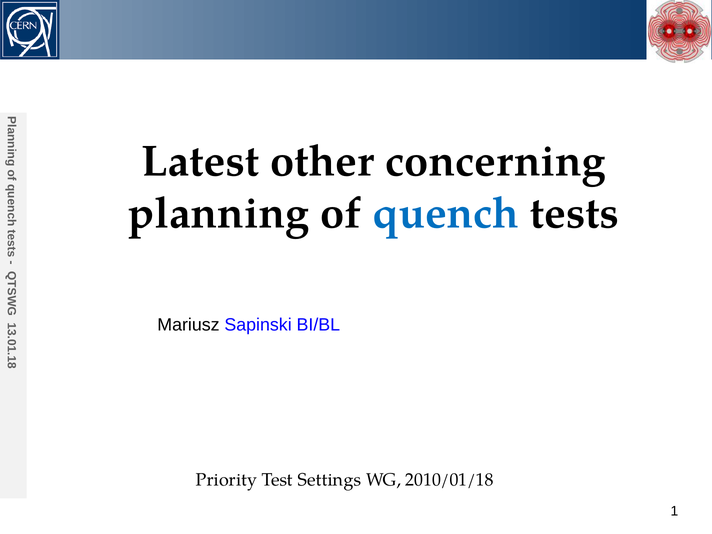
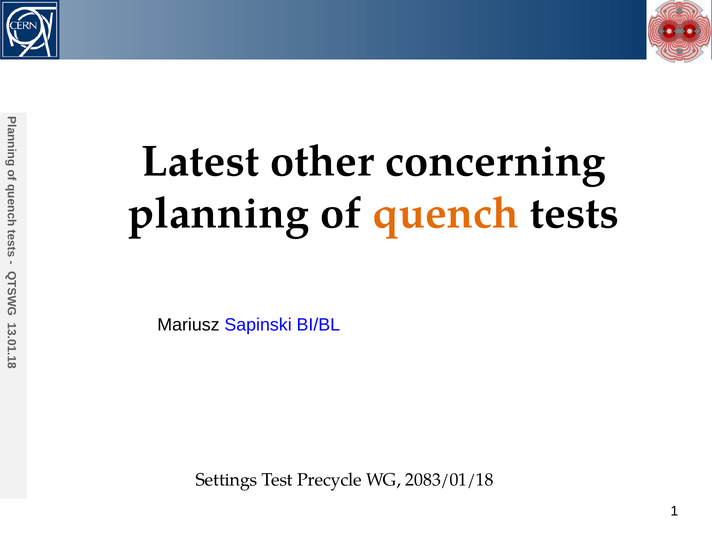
quench colour: blue -> orange (446, 213)
Priority: Priority -> Settings (227, 480)
Settings: Settings -> Precycle (330, 480)
2010/01/18: 2010/01/18 -> 2083/01/18 (450, 480)
